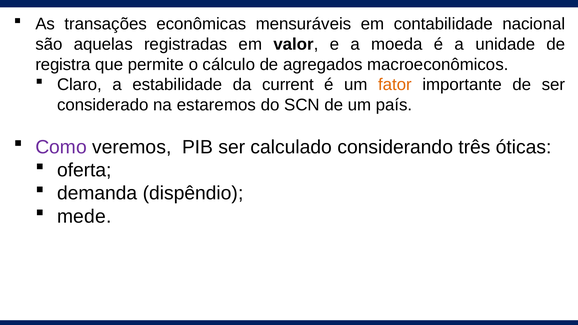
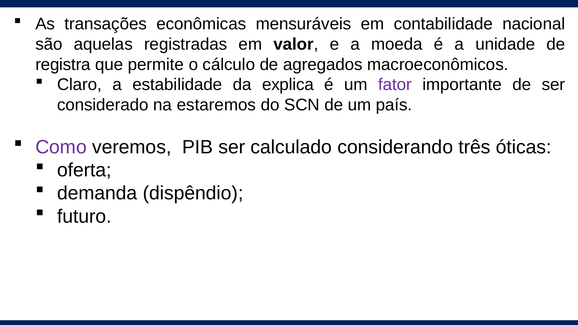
current: current -> explica (288, 85)
fator colour: orange -> purple (395, 85)
mede: mede -> futuro (84, 216)
